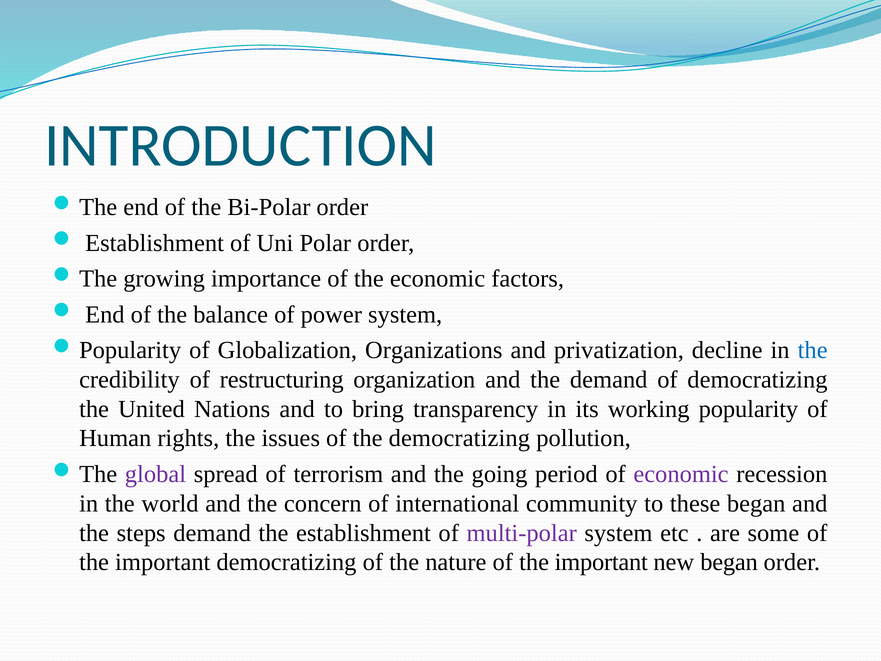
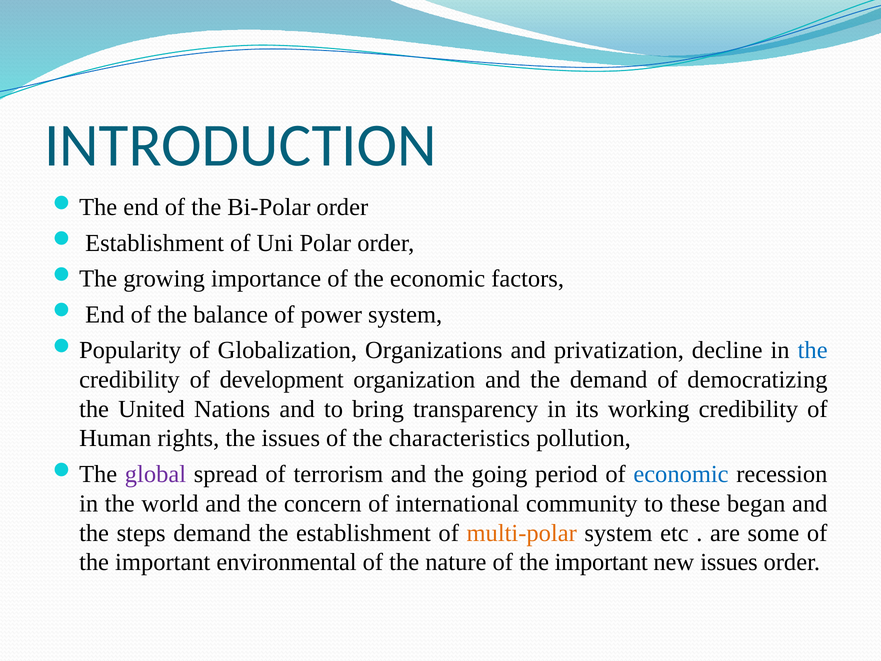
restructuring: restructuring -> development (282, 379)
working popularity: popularity -> credibility (748, 409)
the democratizing: democratizing -> characteristics (459, 438)
economic colour: purple -> blue (681, 474)
multi-polar colour: purple -> orange (522, 533)
important democratizing: democratizing -> environmental (287, 562)
new began: began -> issues (729, 562)
